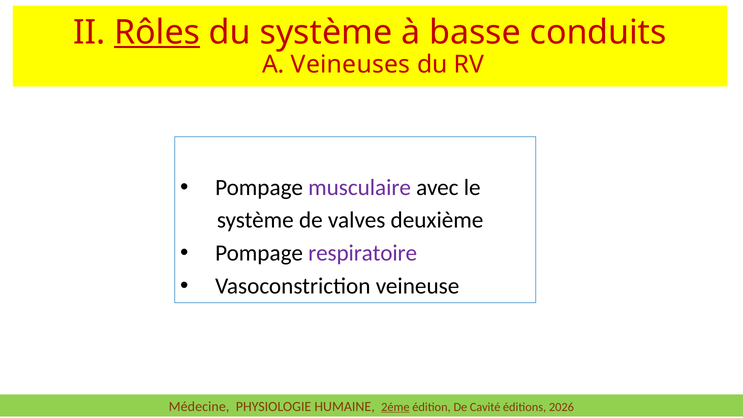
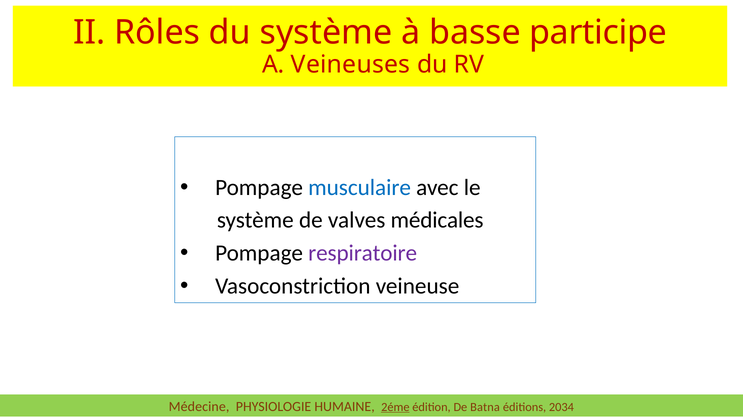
Rôles underline: present -> none (157, 33)
conduits: conduits -> participe (598, 33)
musculaire colour: purple -> blue (360, 187)
deuxième: deuxième -> médicales (437, 220)
Cavité: Cavité -> Batna (485, 407)
2026: 2026 -> 2034 (561, 407)
